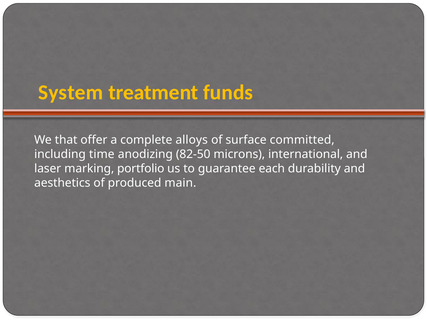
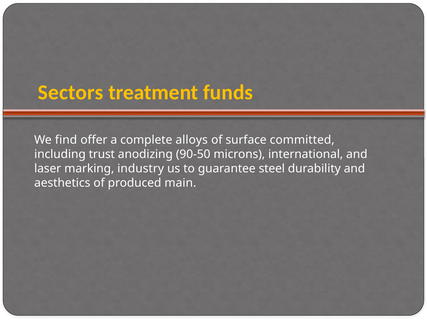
System: System -> Sectors (71, 92)
that: that -> find (66, 140)
time: time -> trust (102, 154)
82-50: 82-50 -> 90-50 (193, 154)
portfolio: portfolio -> industry (141, 169)
each: each -> steel (272, 169)
